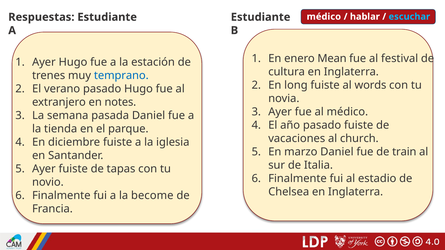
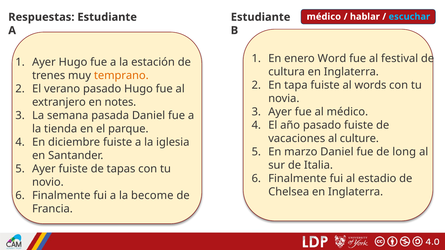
Mean: Mean -> Word (332, 58)
temprano colour: blue -> orange (121, 76)
long: long -> tapa (296, 85)
church: church -> culture (359, 139)
train: train -> long (404, 152)
